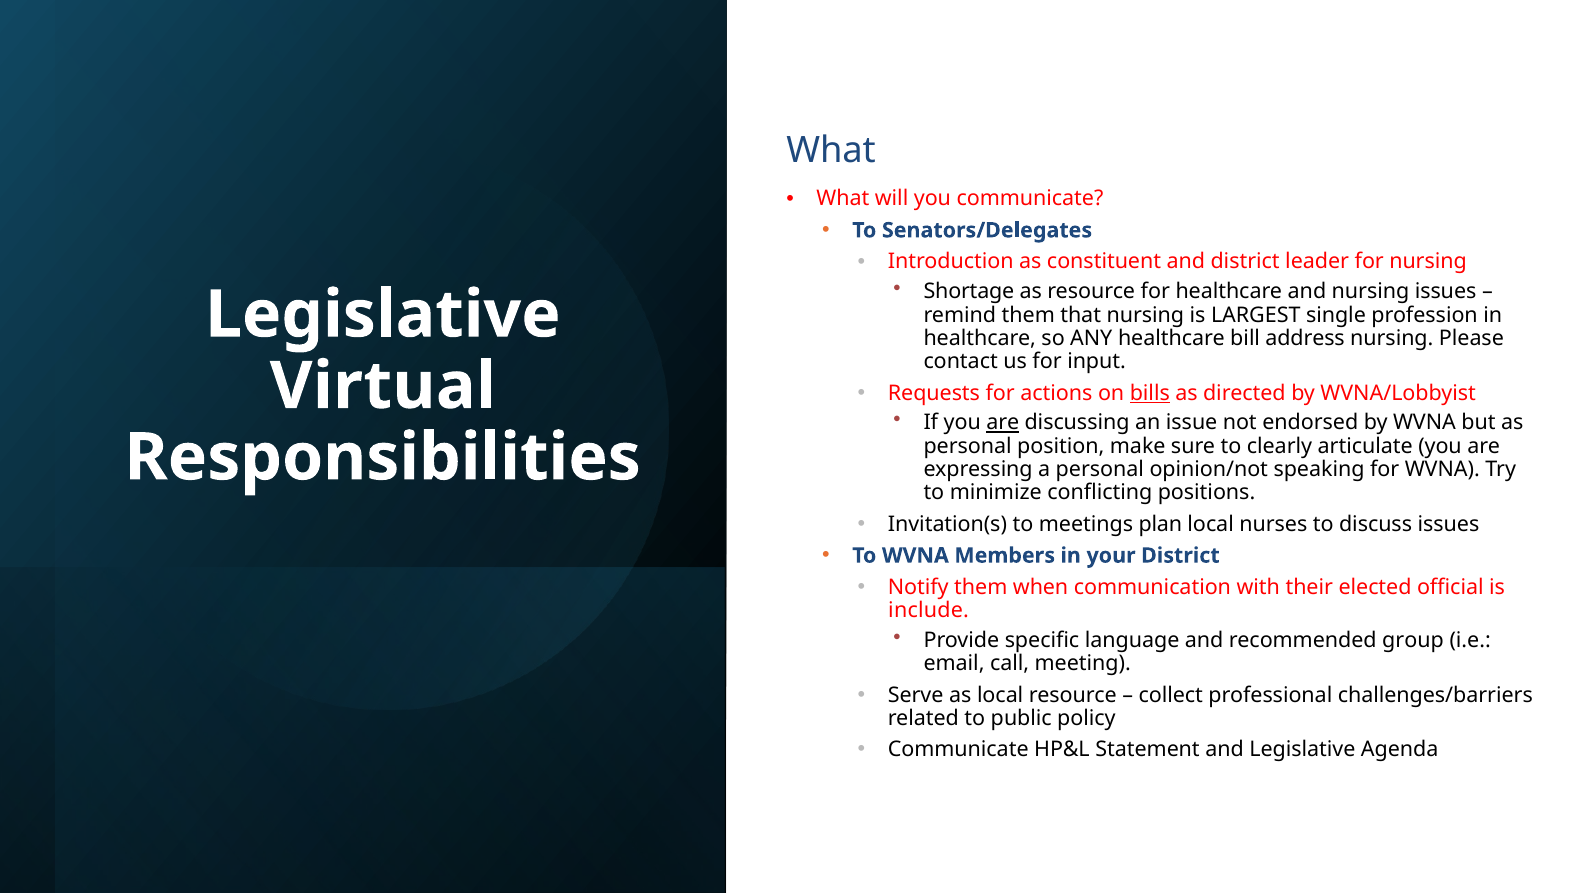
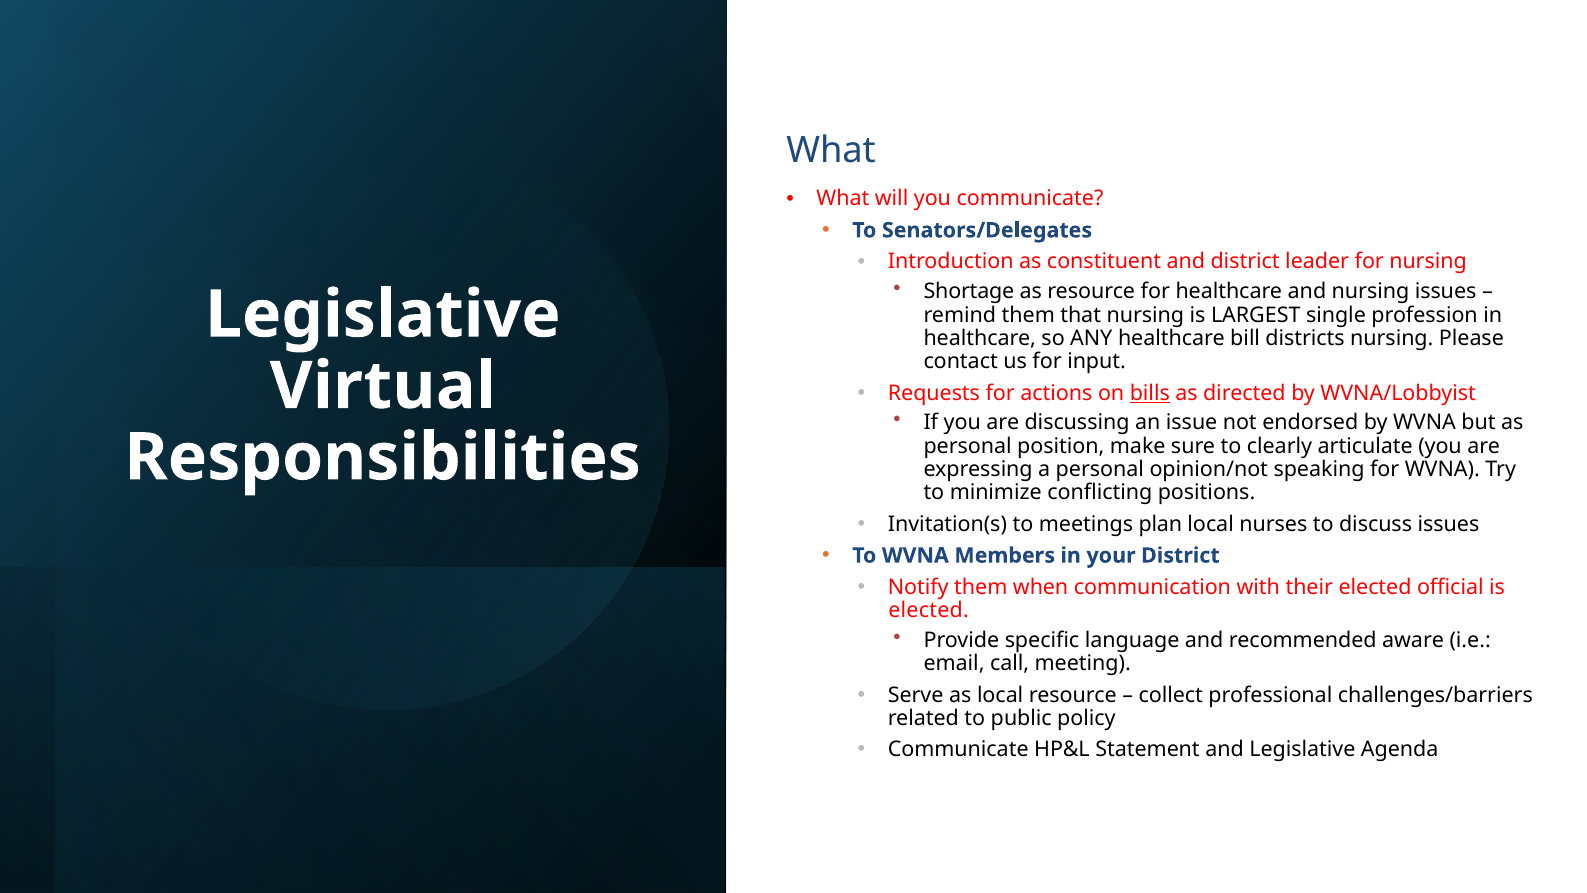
address: address -> districts (1305, 338)
are underline: present -> none (1003, 423)
include: include -> elected (929, 610)
group: group -> aware (1413, 640)
